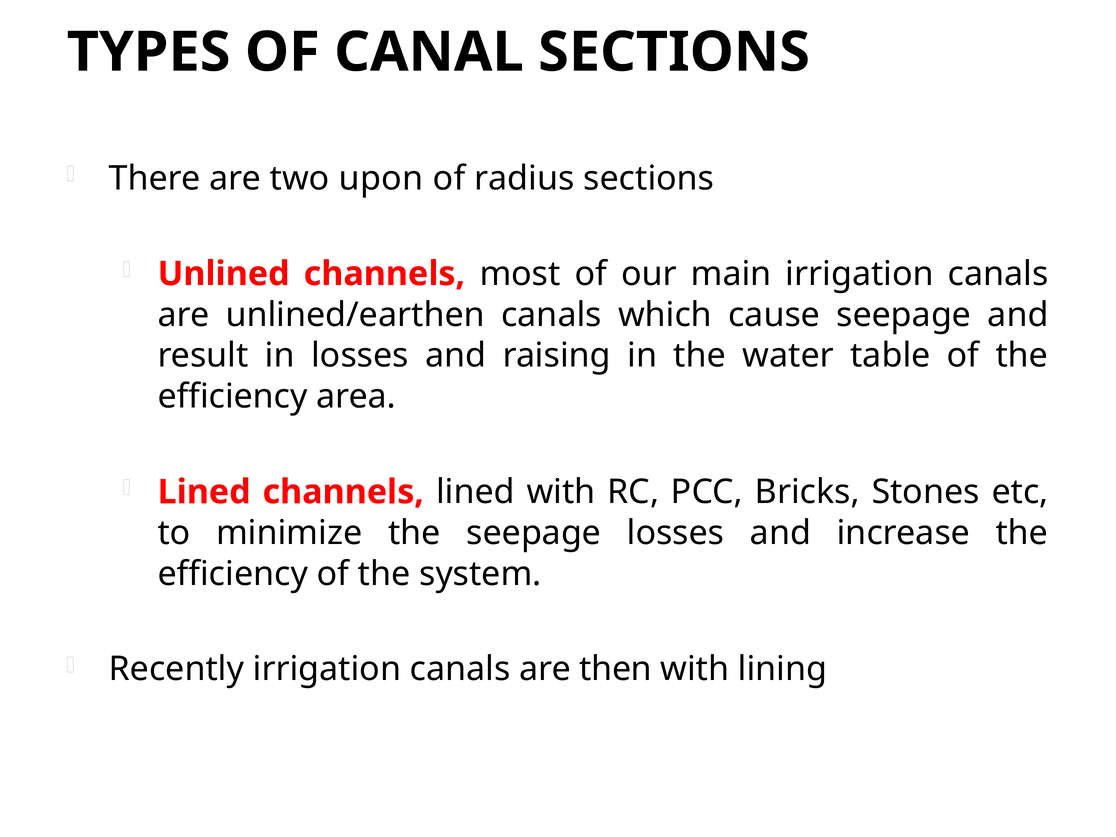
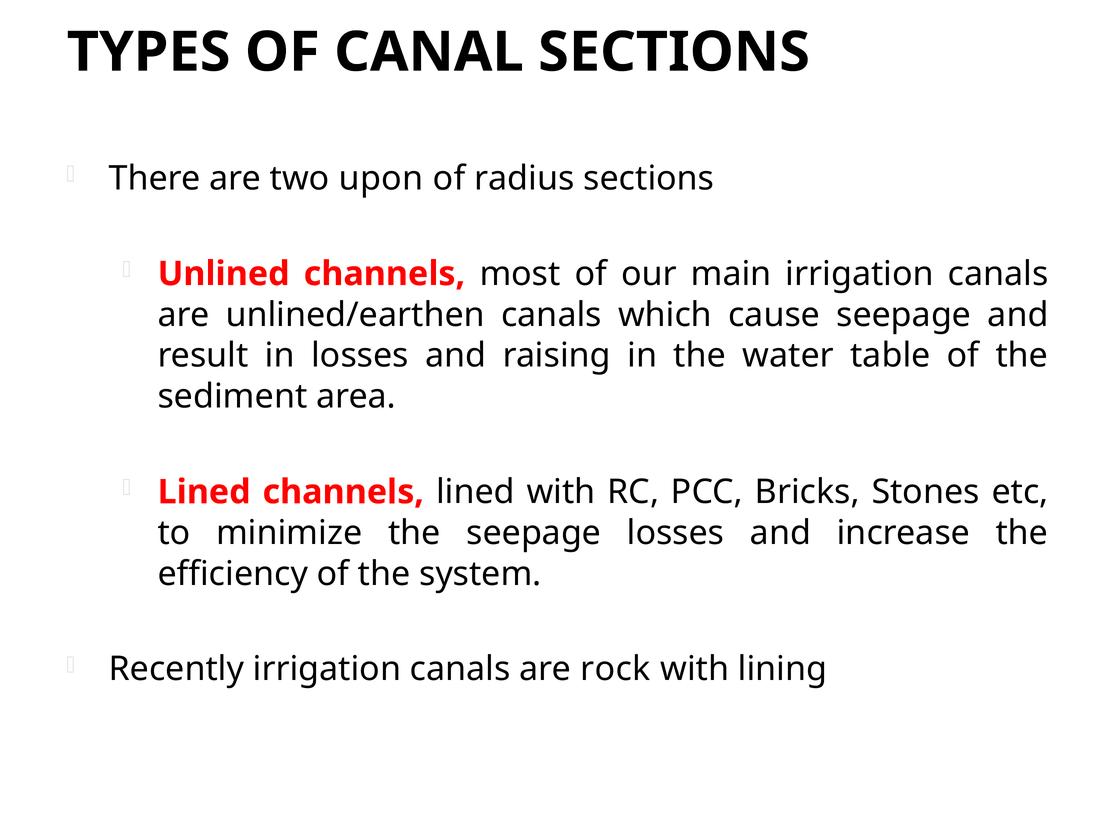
efficiency: efficiency -> sediment (233, 397)
then: then -> rock (615, 669)
